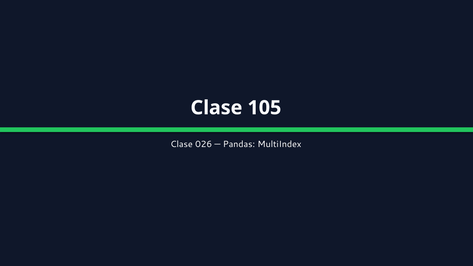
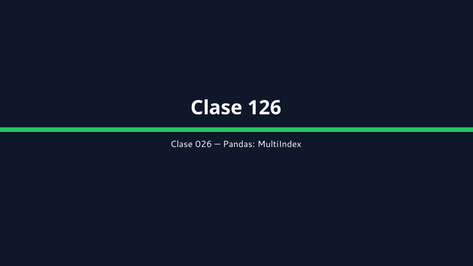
105: 105 -> 126 (264, 108)
